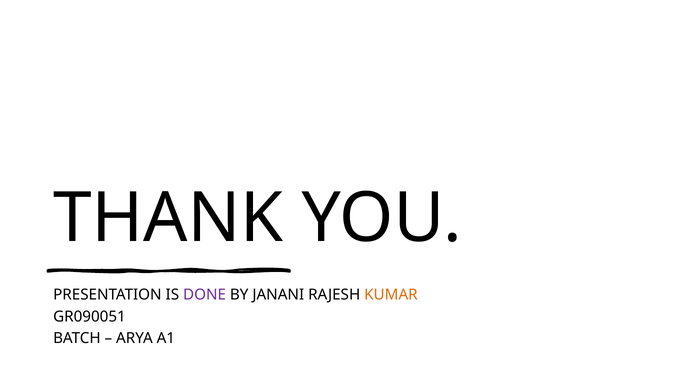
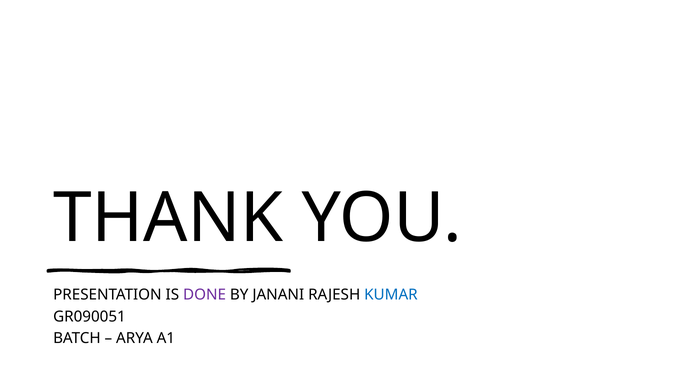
KUMAR colour: orange -> blue (391, 295)
